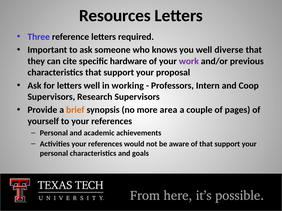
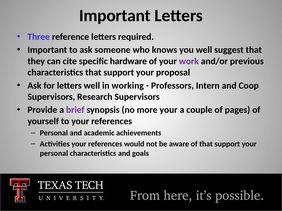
Resources: Resources -> Important (115, 16)
diverse: diverse -> suggest (229, 50)
brief colour: orange -> purple (75, 110)
more area: area -> your (169, 110)
